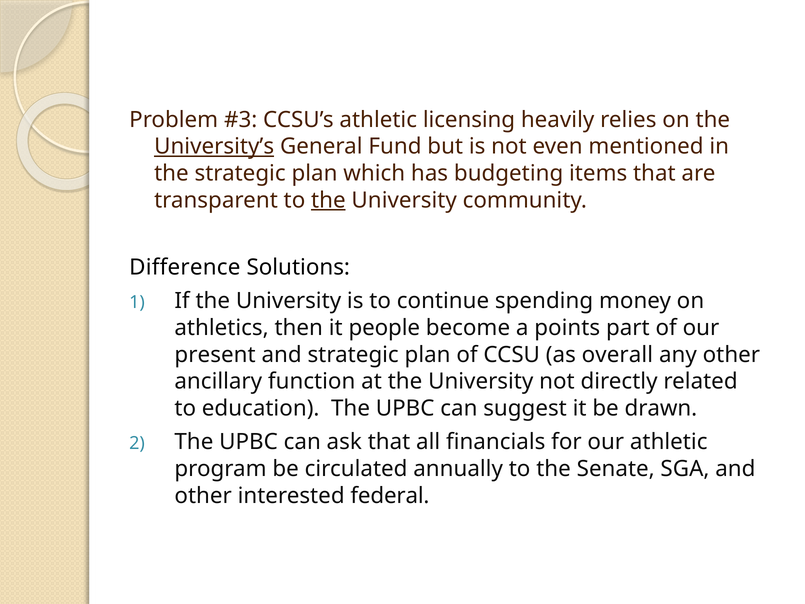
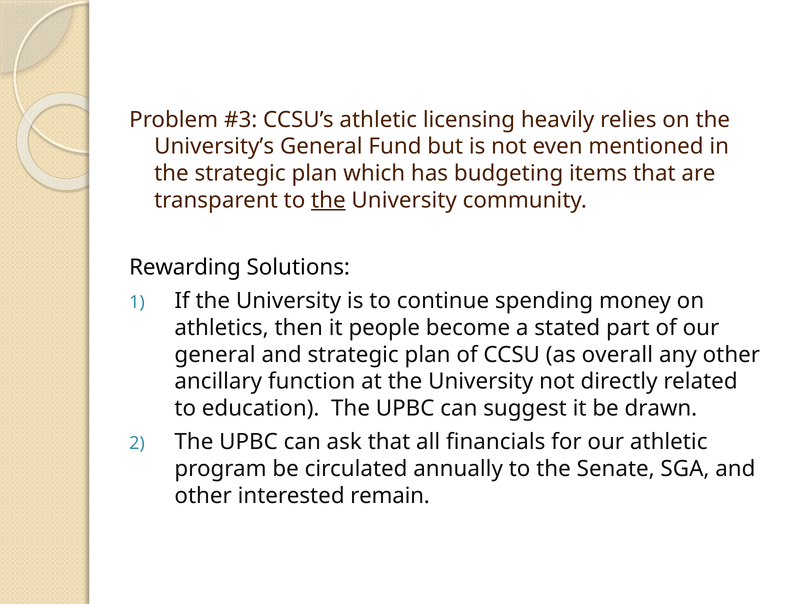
University’s underline: present -> none (214, 146)
Difference: Difference -> Rewarding (185, 267)
points: points -> stated (567, 328)
present: present -> general (215, 354)
federal: federal -> remain (390, 495)
